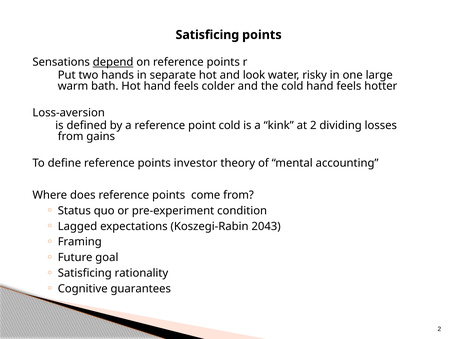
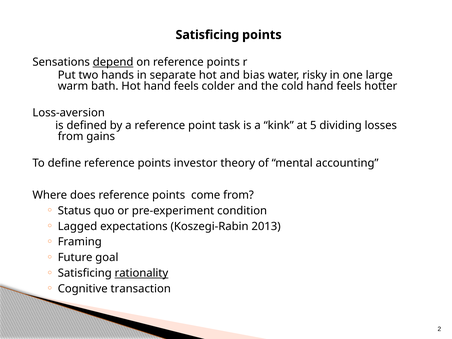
look: look -> bias (254, 75)
point cold: cold -> task (230, 126)
at 2: 2 -> 5 (313, 126)
2043: 2043 -> 2013 (266, 226)
rationality underline: none -> present (141, 273)
guarantees: guarantees -> transaction (141, 289)
